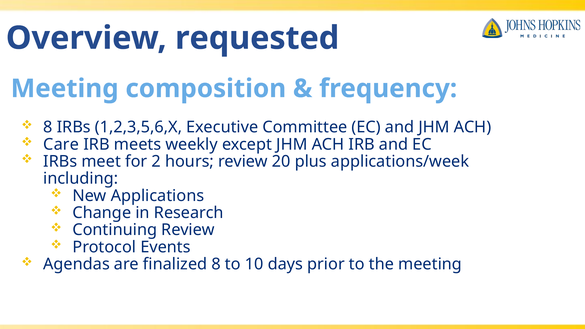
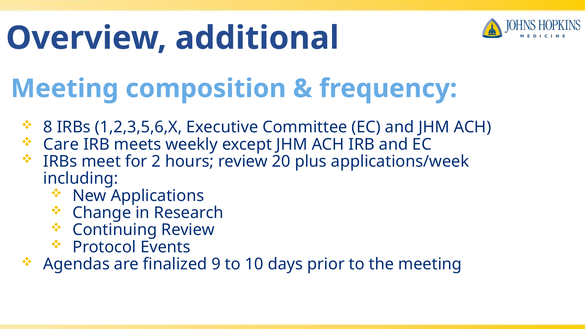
requested: requested -> additional (257, 38)
finalized 8: 8 -> 9 (216, 264)
